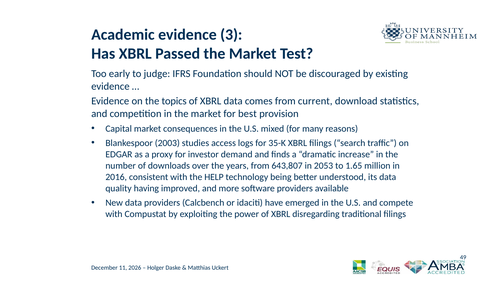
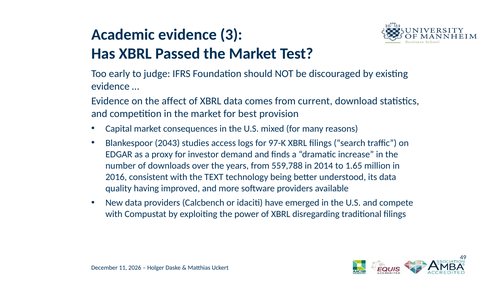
topics: topics -> affect (174, 101)
2003: 2003 -> 2043 (167, 143)
35-K: 35-K -> 97-K (277, 143)
643,807: 643,807 -> 559,788 (287, 166)
2053: 2053 -> 2014 (324, 166)
HELP: HELP -> TEXT (214, 177)
